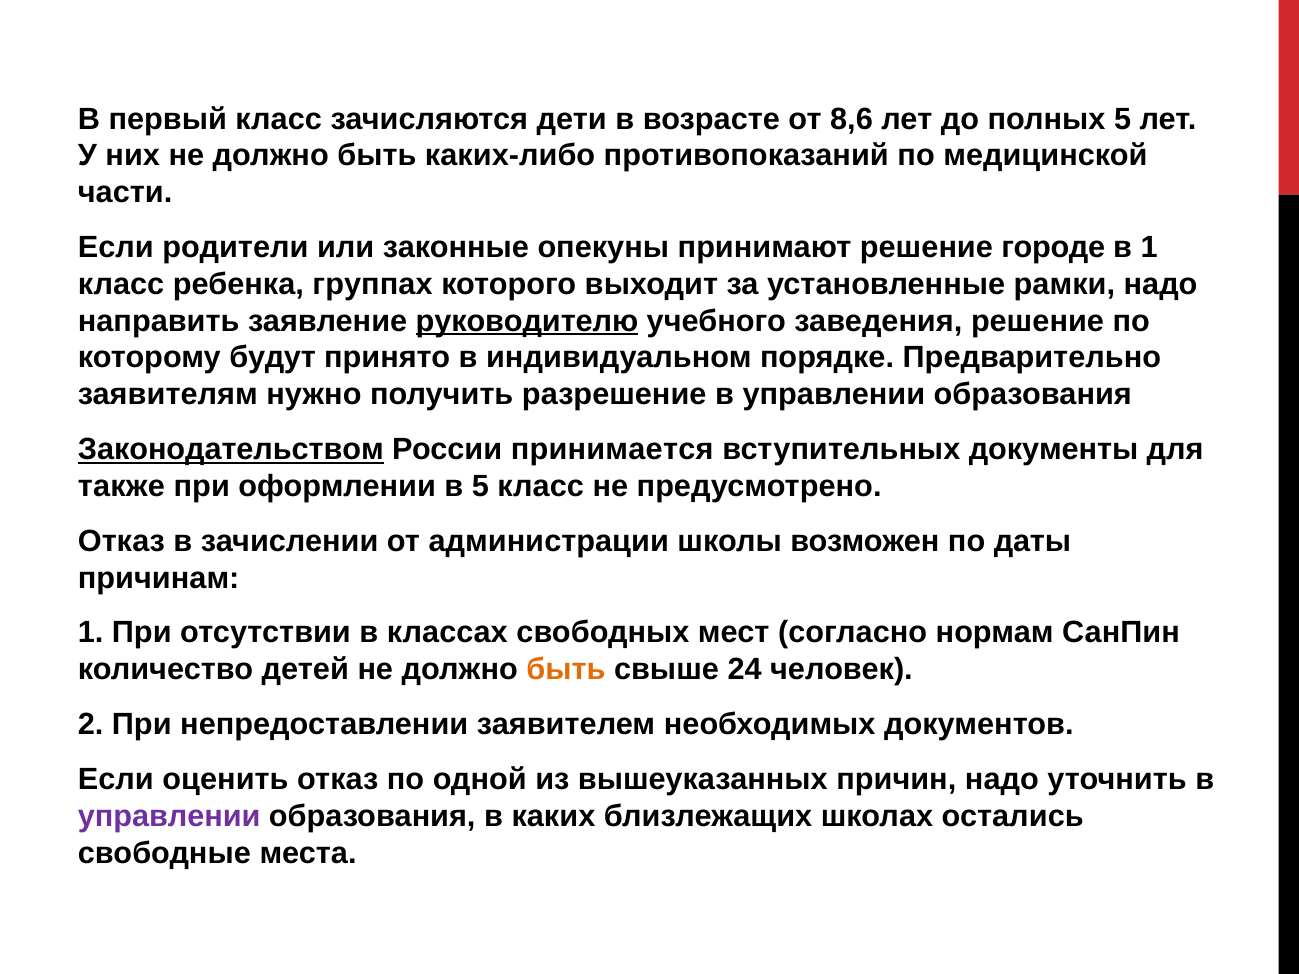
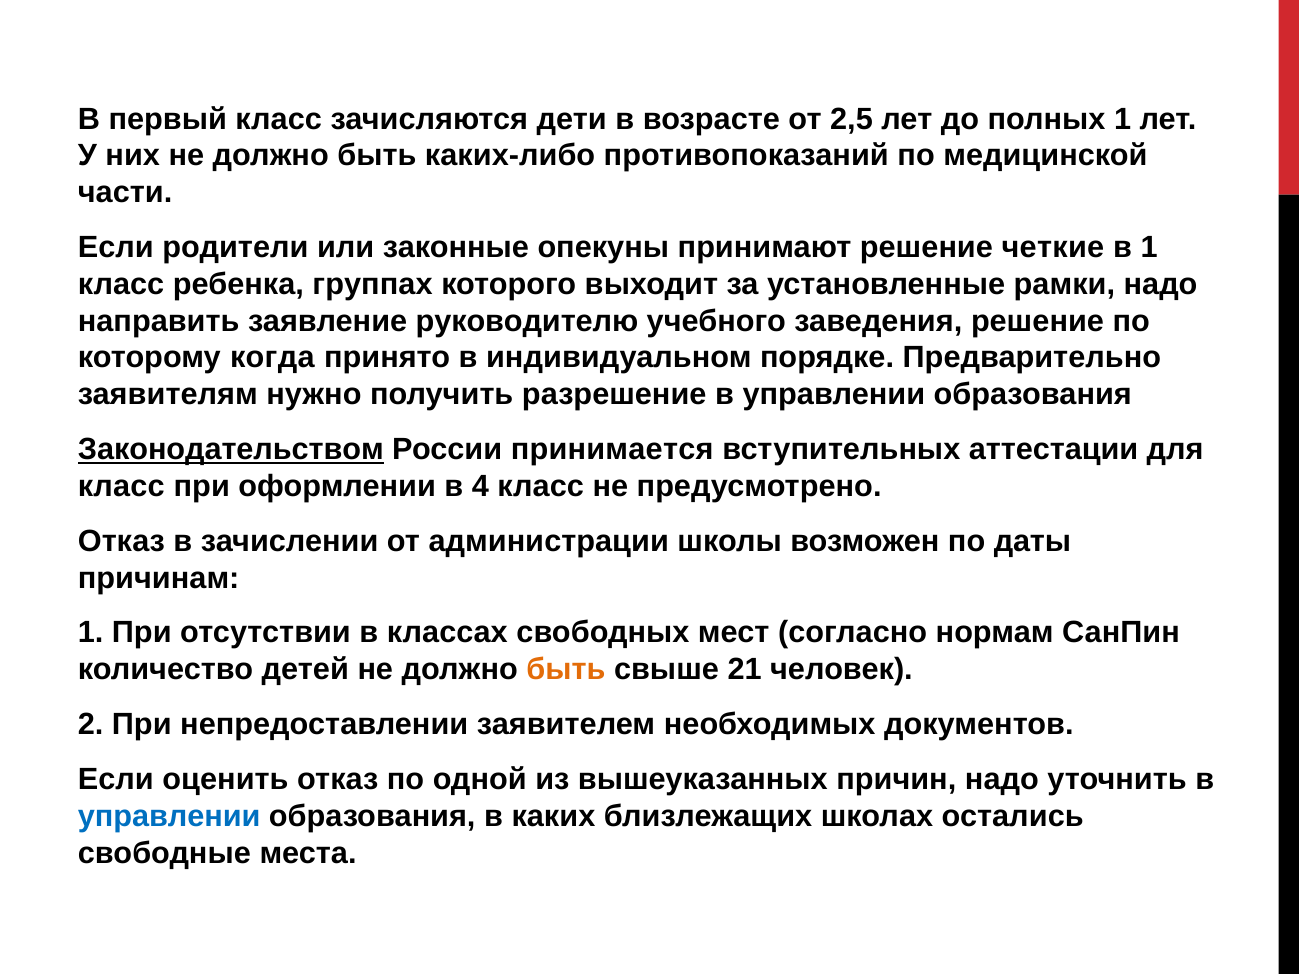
8,6: 8,6 -> 2,5 (851, 119)
полных 5: 5 -> 1 (1123, 119)
городе: городе -> четкие (1053, 247)
руководителю underline: present -> none (527, 321)
будут: будут -> когда (272, 358)
документы: документы -> аттестации (1054, 450)
также: также -> класс (121, 486)
в 5: 5 -> 4 (480, 486)
24: 24 -> 21 (745, 670)
управлении colour: purple -> blue (169, 816)
